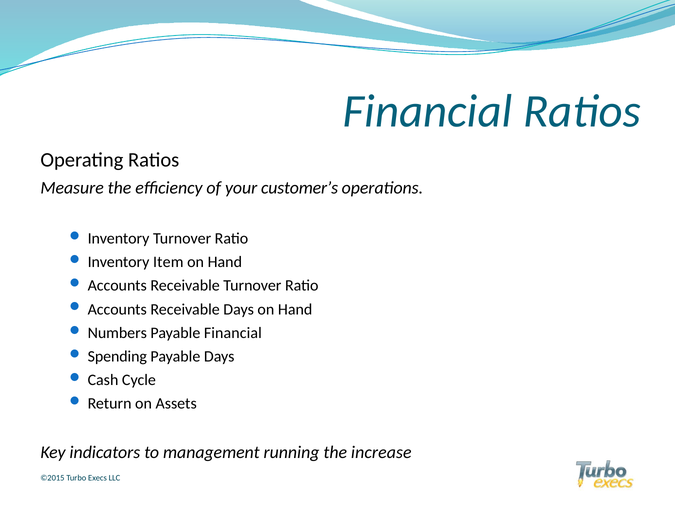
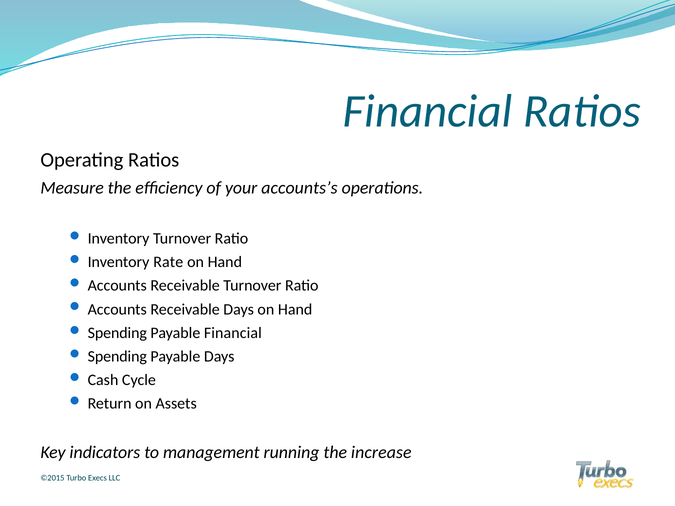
customer’s: customer’s -> accounts’s (299, 188)
Item: Item -> Rate (168, 262)
Numbers: Numbers -> Spending (117, 333)
